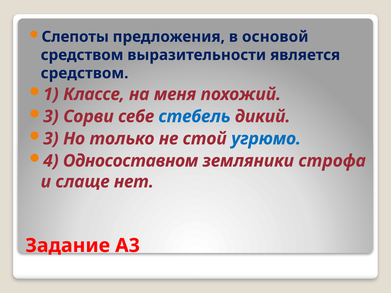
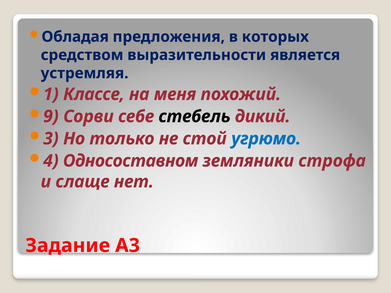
Слепоты: Слепоты -> Обладая (75, 37)
основой: основой -> которых (275, 37)
средством: средством -> устремляя (85, 73)
3: 3 -> 9 (51, 117)
стебель colour: blue -> black (194, 117)
